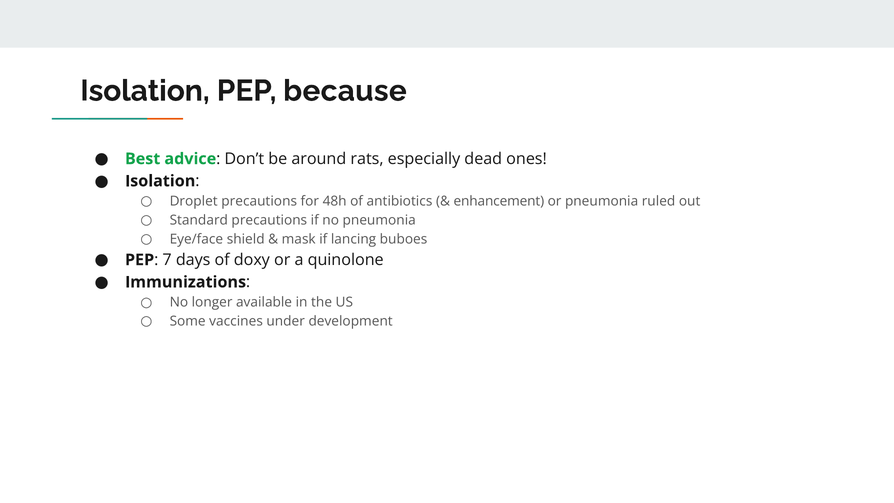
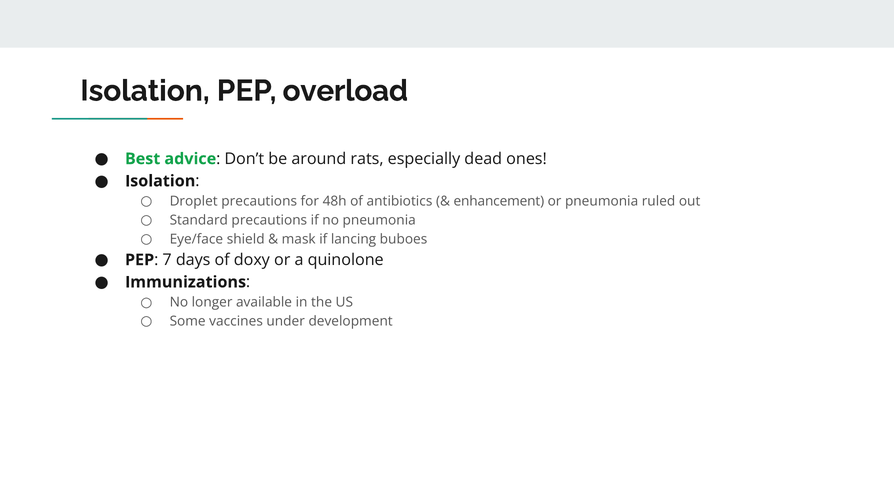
because: because -> overload (345, 91)
